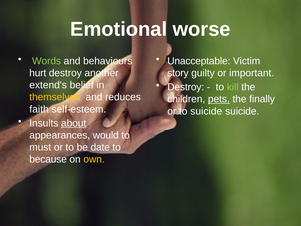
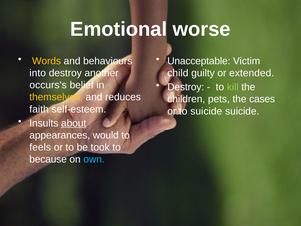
Words colour: light green -> yellow (47, 61)
hurt: hurt -> into (38, 73)
story: story -> child (178, 73)
important: important -> extended (252, 73)
extend's: extend's -> occurs's (48, 85)
pets underline: present -> none (219, 99)
finally: finally -> cases (262, 99)
must: must -> feels (40, 147)
date: date -> took (100, 147)
own colour: yellow -> light blue (94, 159)
